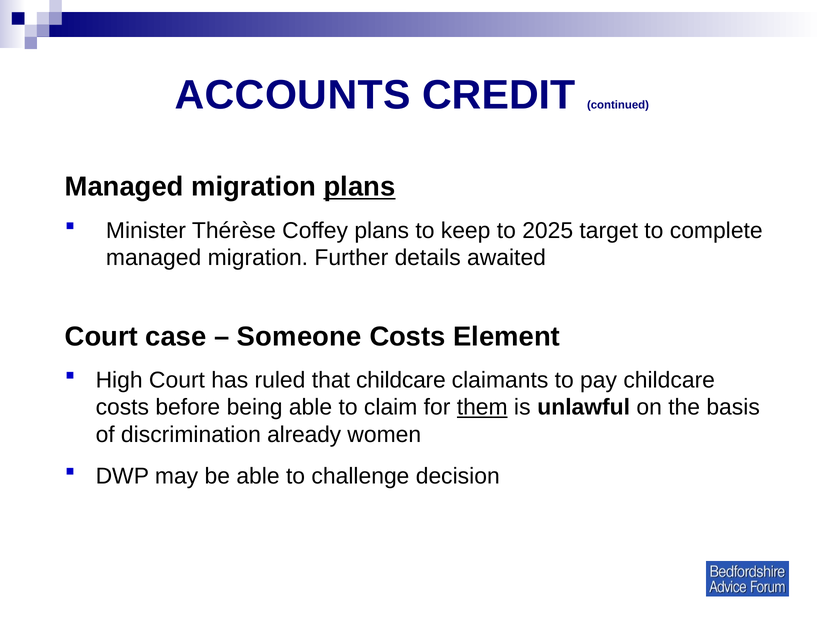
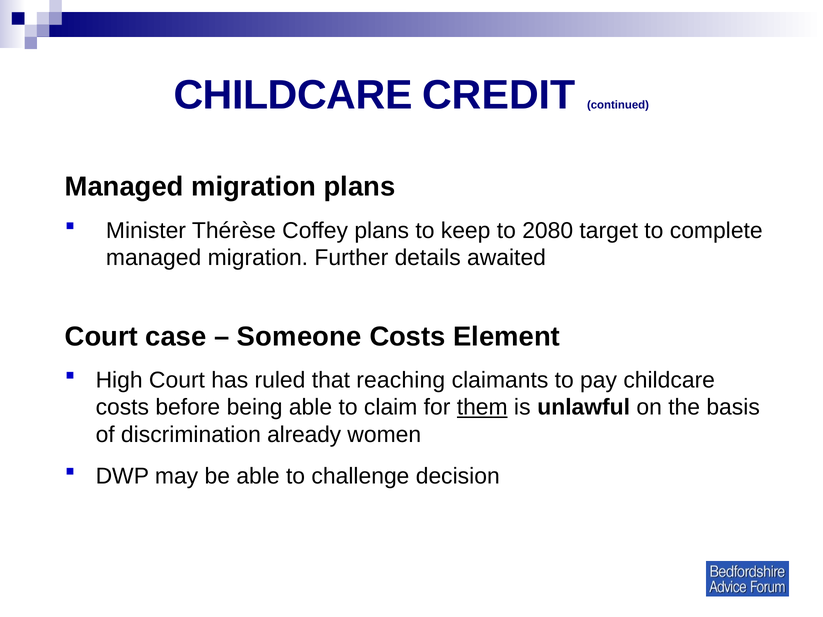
ACCOUNTS: ACCOUNTS -> CHILDCARE (293, 95)
plans underline: present -> none (360, 187)
2025: 2025 -> 2080 (548, 231)
that childcare: childcare -> reaching (401, 380)
